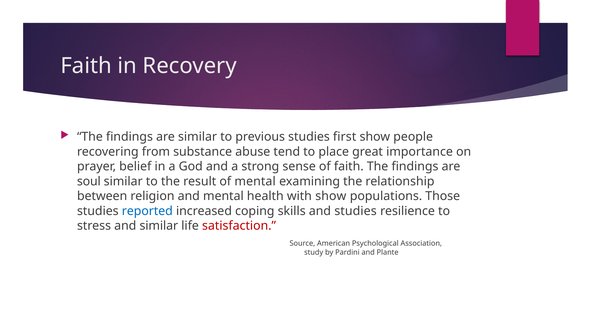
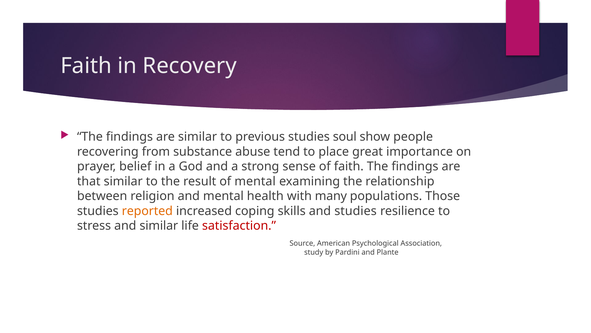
first: first -> soul (345, 137)
soul: soul -> that (89, 181)
with show: show -> many (331, 196)
reported colour: blue -> orange (147, 211)
